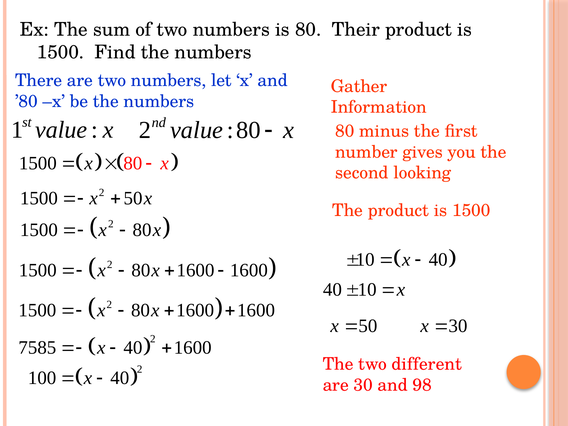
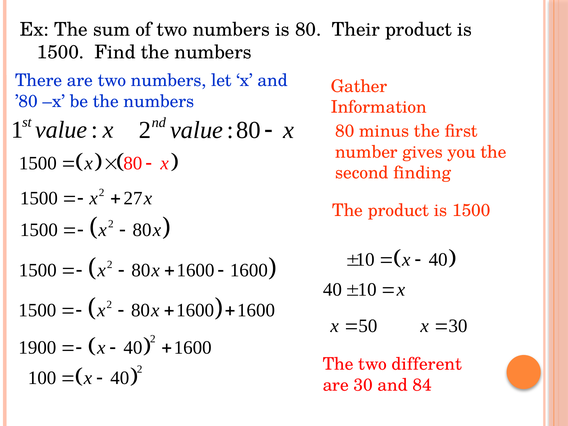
looking: looking -> finding (422, 173)
1500 50: 50 -> 27 (133, 198)
7585: 7585 -> 1900 (37, 348)
98: 98 -> 84 (422, 385)
